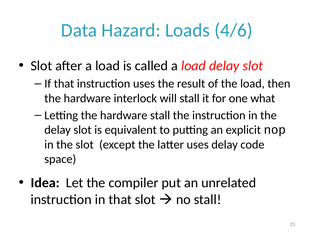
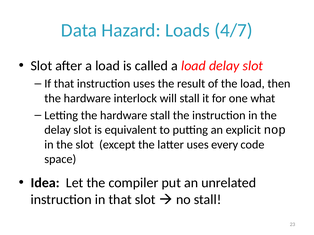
4/6: 4/6 -> 4/7 (234, 30)
uses delay: delay -> every (225, 145)
